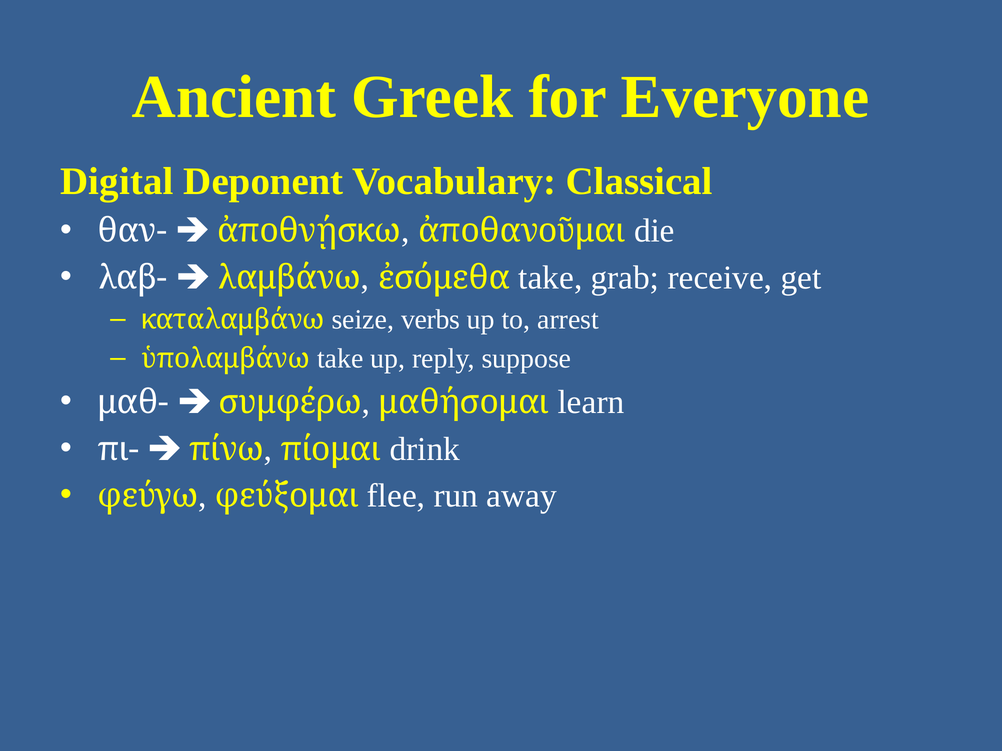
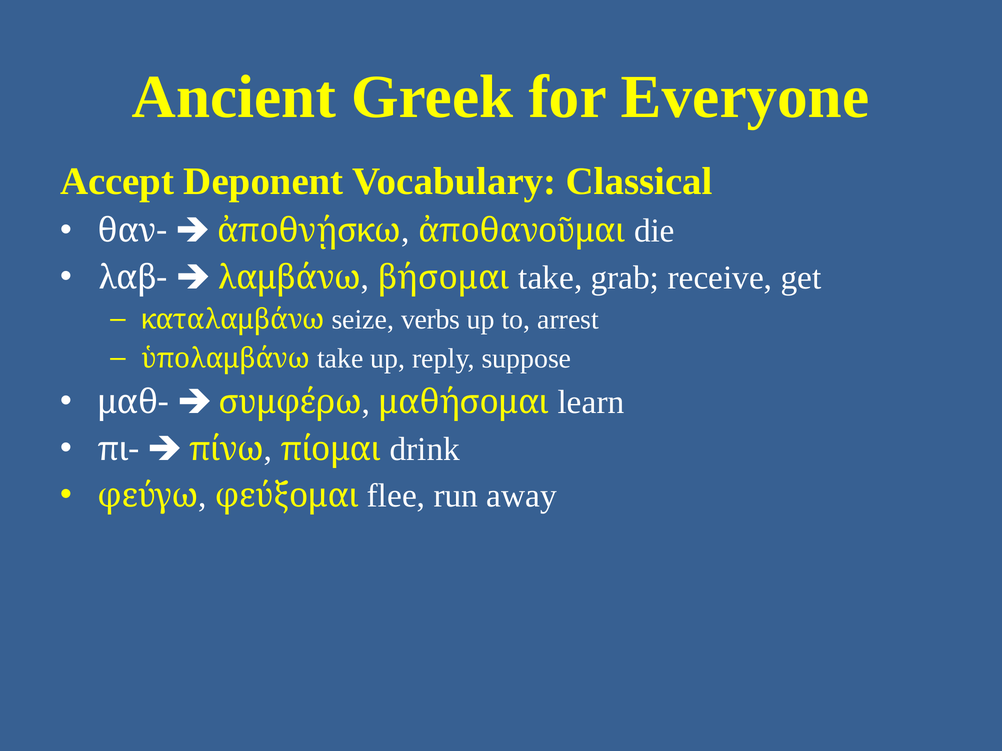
Digital: Digital -> Accept (117, 181)
ἐσόμεθα: ἐσόμεθα -> βήσομαι (444, 278)
